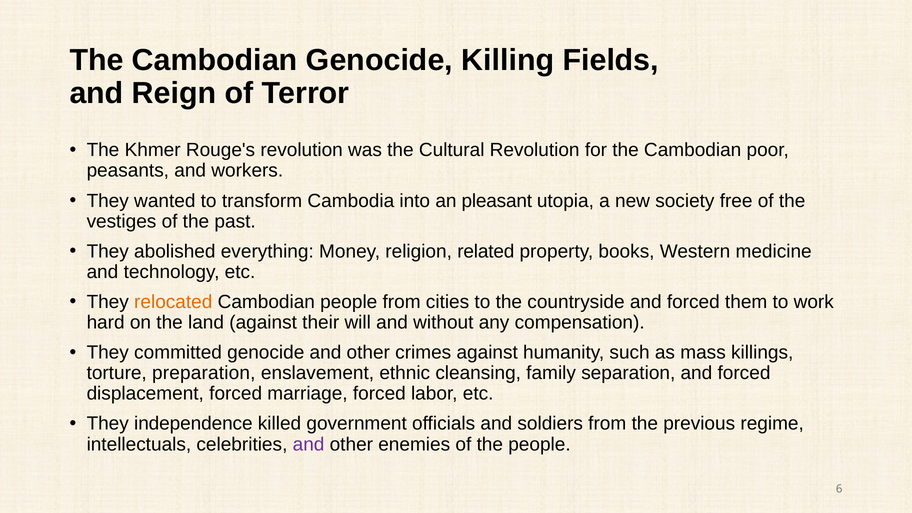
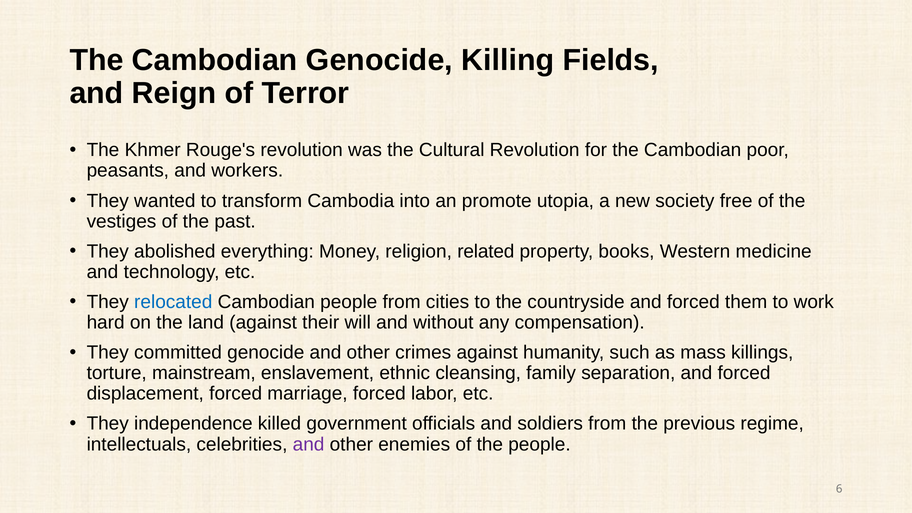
pleasant: pleasant -> promote (497, 201)
relocated colour: orange -> blue (173, 302)
preparation: preparation -> mainstream (204, 373)
